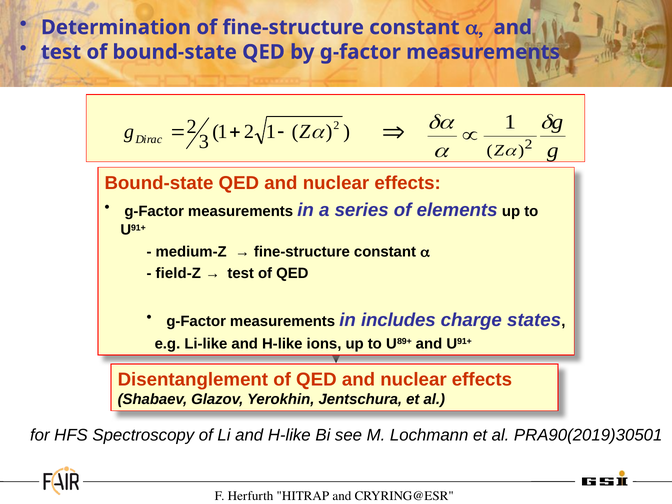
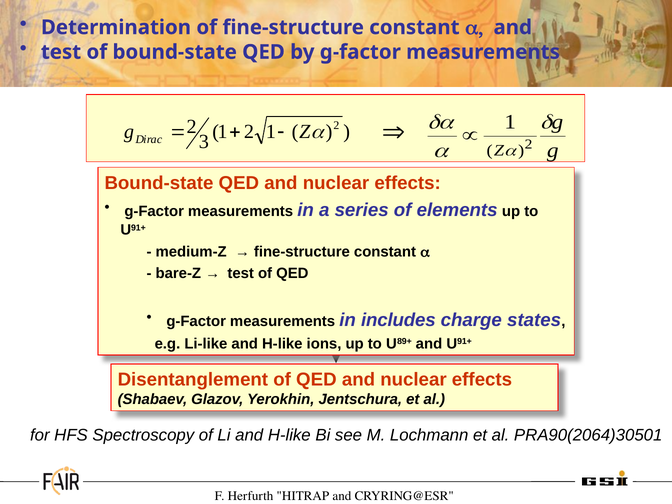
field-Z: field-Z -> bare-Z (178, 273)
PRA90(2019)30501: PRA90(2019)30501 -> PRA90(2064)30501 (588, 435)
